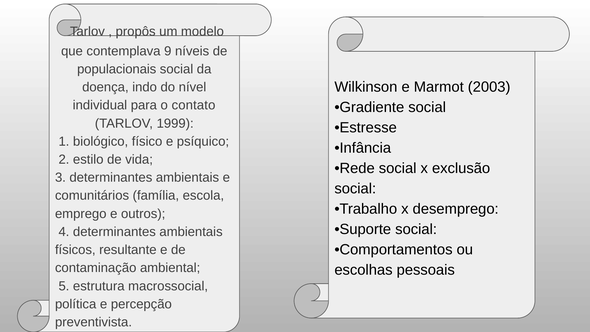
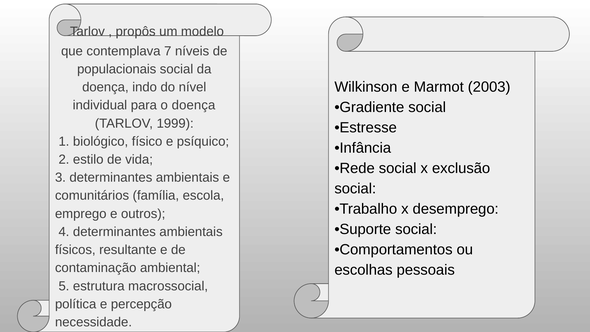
9: 9 -> 7 (168, 51)
o contato: contato -> doença (194, 105)
preventivista: preventivista -> necessidade (94, 322)
